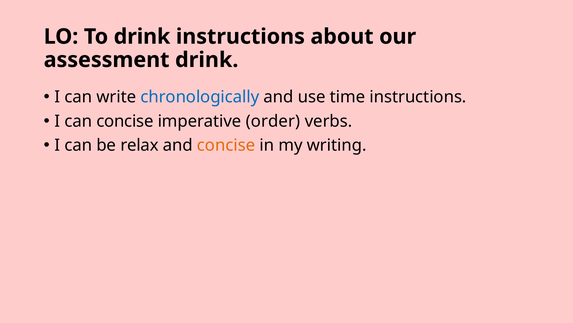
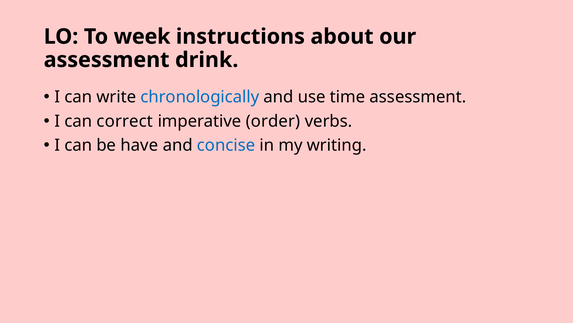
To drink: drink -> week (142, 37)
time instructions: instructions -> assessment (418, 97)
can concise: concise -> correct (125, 121)
relax: relax -> have (139, 145)
concise colour: orange -> blue (226, 145)
